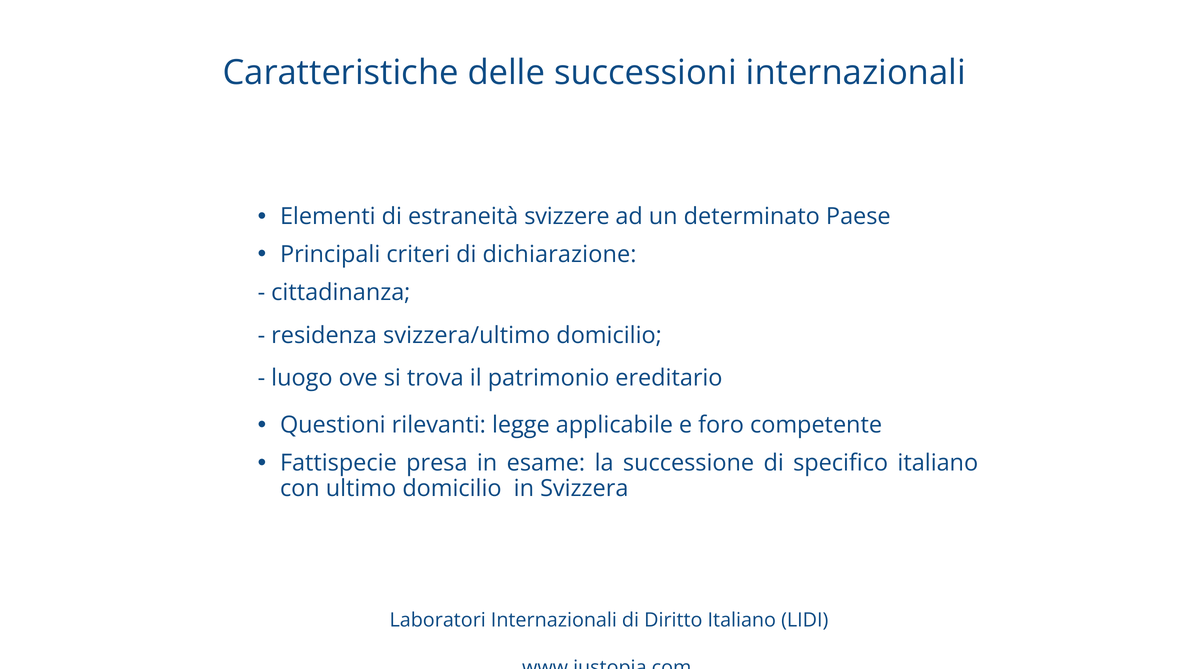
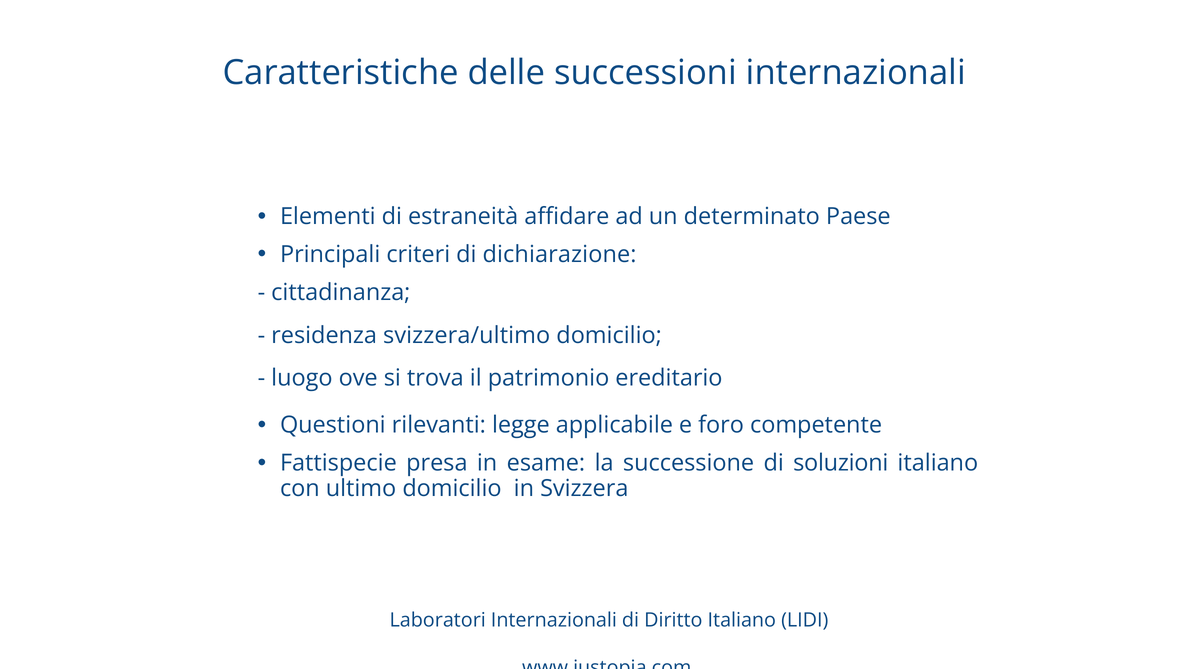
svizzere: svizzere -> affidare (567, 217)
specifico: specifico -> soluzioni (841, 463)
